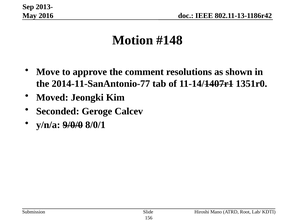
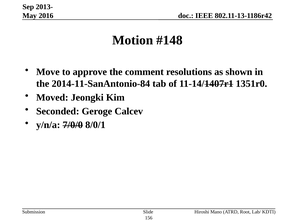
2014-11-SanAntonio-77: 2014-11-SanAntonio-77 -> 2014-11-SanAntonio-84 (101, 84)
9/0/0: 9/0/0 -> 7/0/0 (73, 125)
